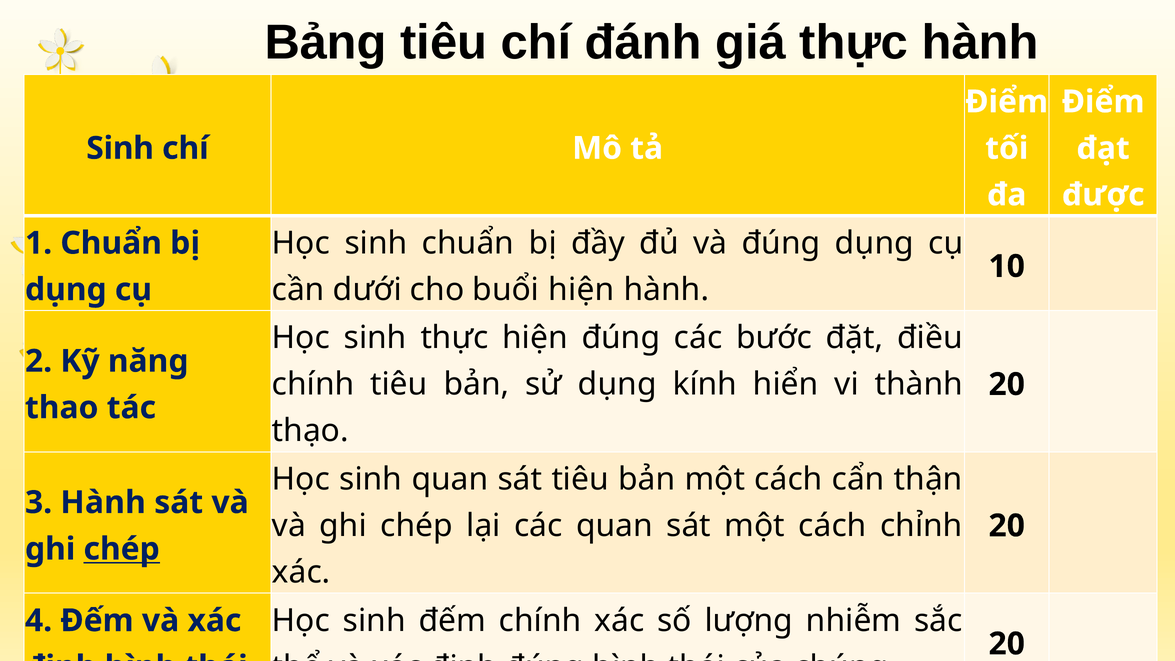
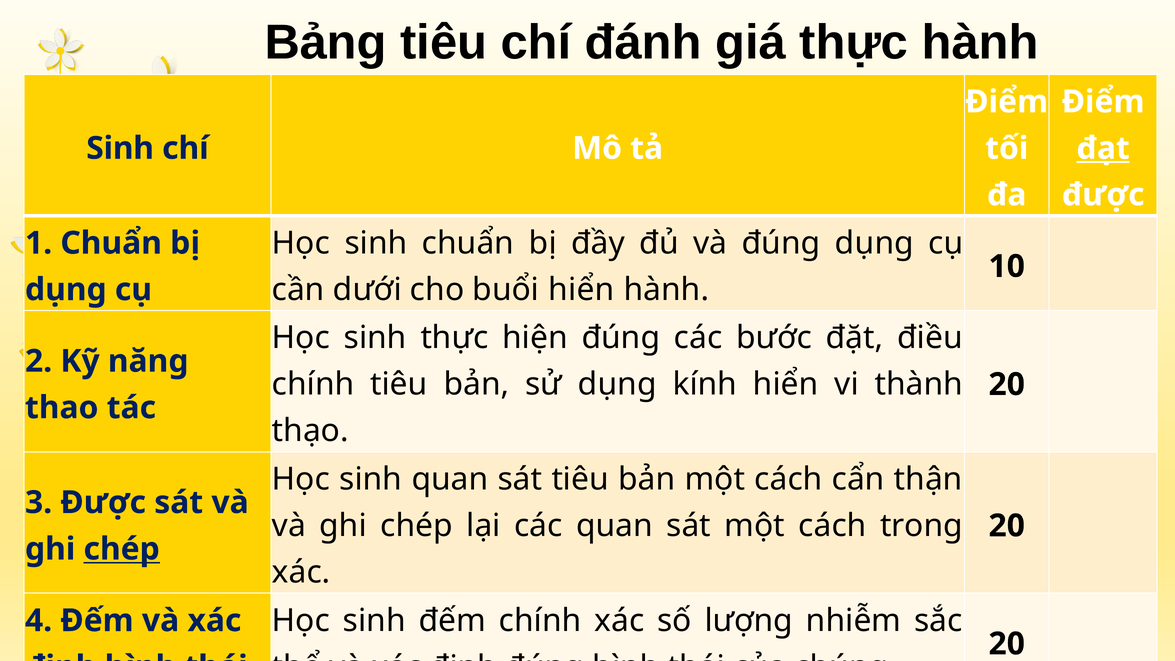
đạt underline: none -> present (1103, 148)
buổi hiện: hiện -> hiển (581, 290)
3 Hành: Hành -> Được (103, 502)
chỉnh: chỉnh -> trong (921, 526)
